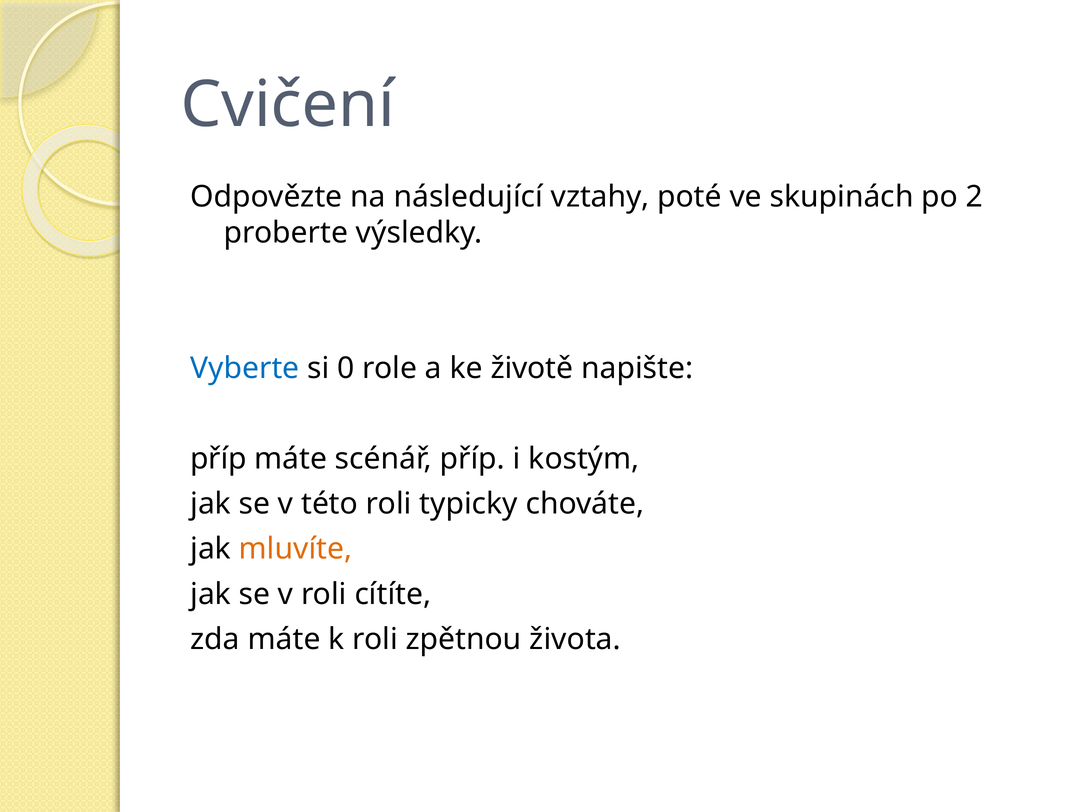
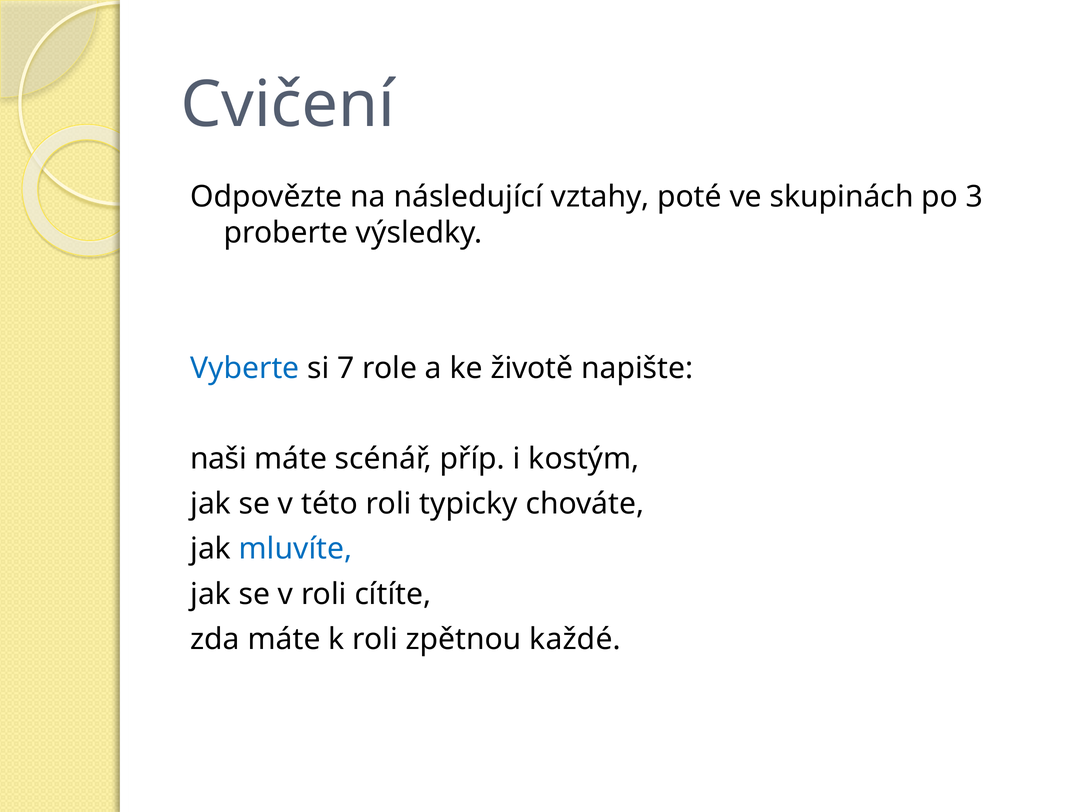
2: 2 -> 3 (975, 197)
0: 0 -> 7 (346, 368)
příp: příp -> naši (218, 458)
mluvíte colour: orange -> blue (296, 549)
života: života -> každé (575, 639)
